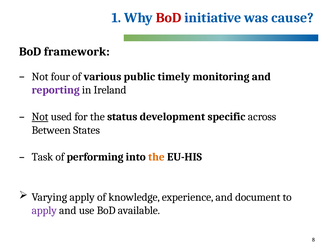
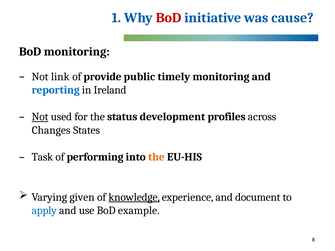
BoD framework: framework -> monitoring (77, 52)
four: four -> link (60, 77)
various: various -> provide (103, 77)
reporting colour: purple -> blue (56, 90)
specific: specific -> profiles (227, 117)
Between: Between -> Changes (51, 130)
Varying apply: apply -> given (82, 197)
knowledge underline: none -> present (134, 197)
apply colour: purple -> blue (44, 211)
available: available -> example (139, 211)
